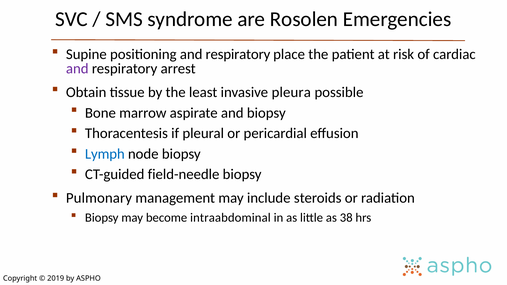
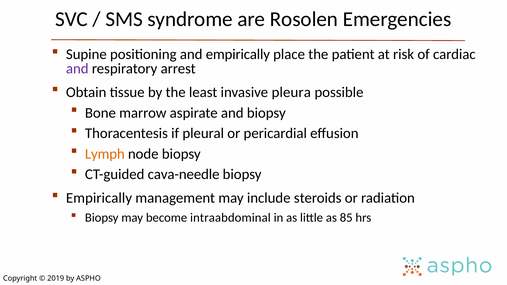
positioning and respiratory: respiratory -> empirically (238, 54)
Lymph colour: blue -> orange (105, 154)
field-needle: field-needle -> cava-needle (184, 174)
Pulmonary: Pulmonary -> Empirically (99, 198)
38: 38 -> 85 (346, 218)
